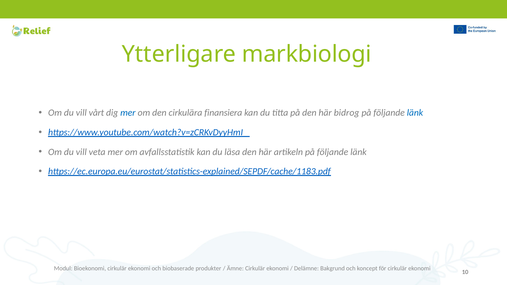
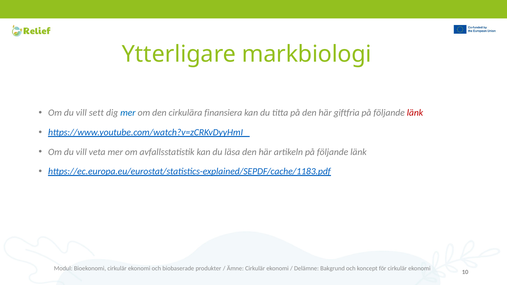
vårt: vårt -> sett (96, 113)
bidrog: bidrog -> giftfria (347, 113)
länk colour: blue -> red (415, 113)
